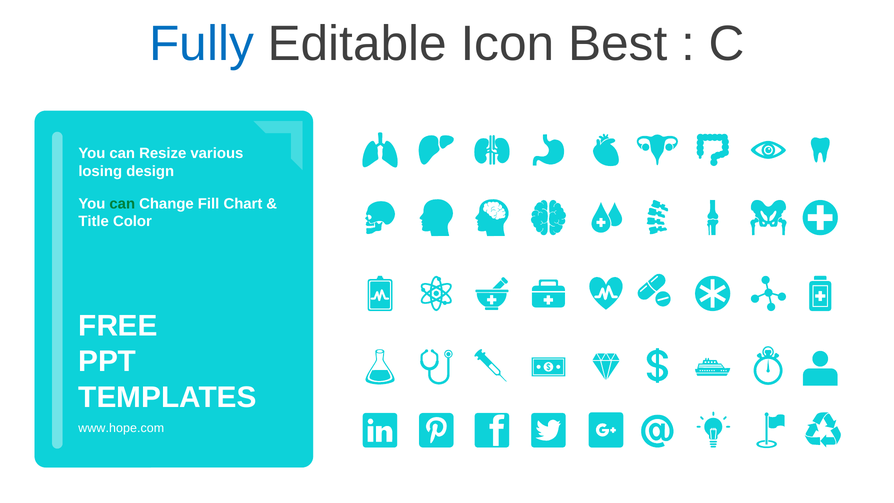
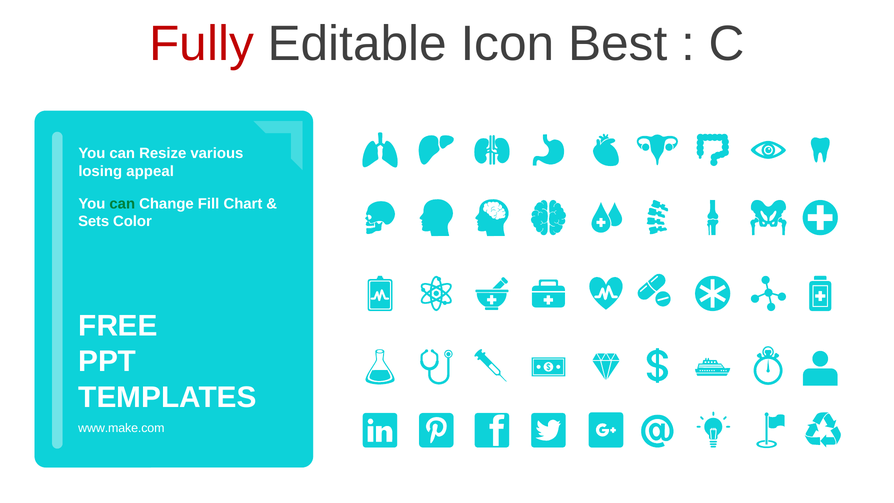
Fully colour: blue -> red (202, 44)
design: design -> appeal (150, 171)
Title: Title -> Sets (94, 221)
www.hope.com: www.hope.com -> www.make.com (121, 428)
